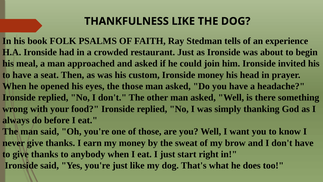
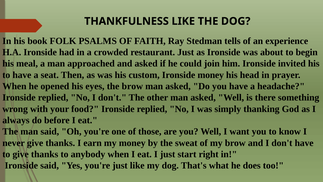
the those: those -> brow (132, 86)
